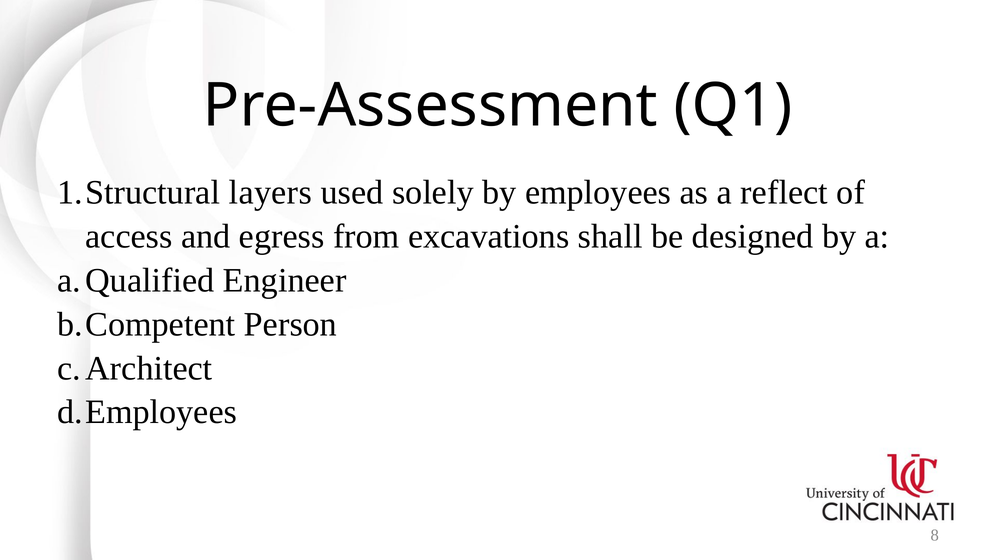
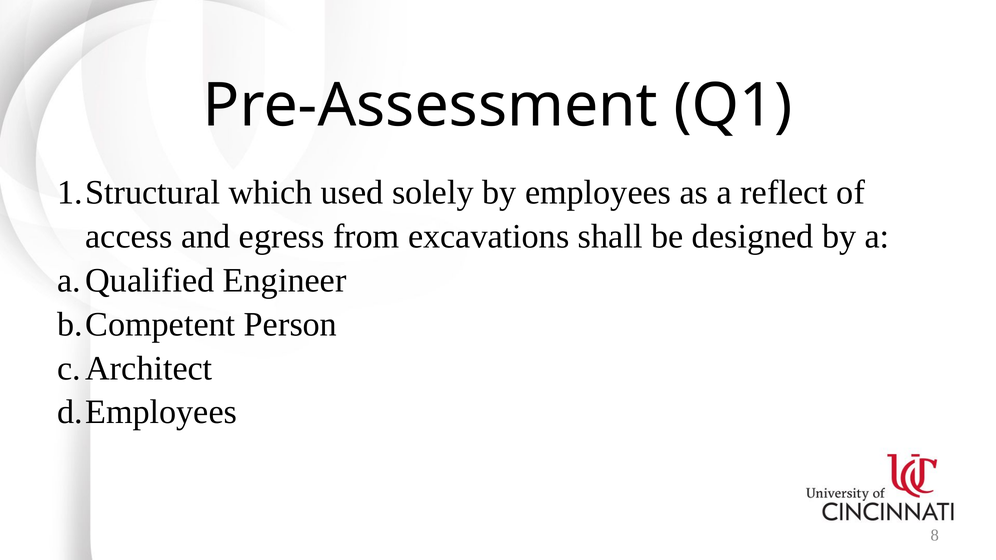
layers: layers -> which (271, 193)
